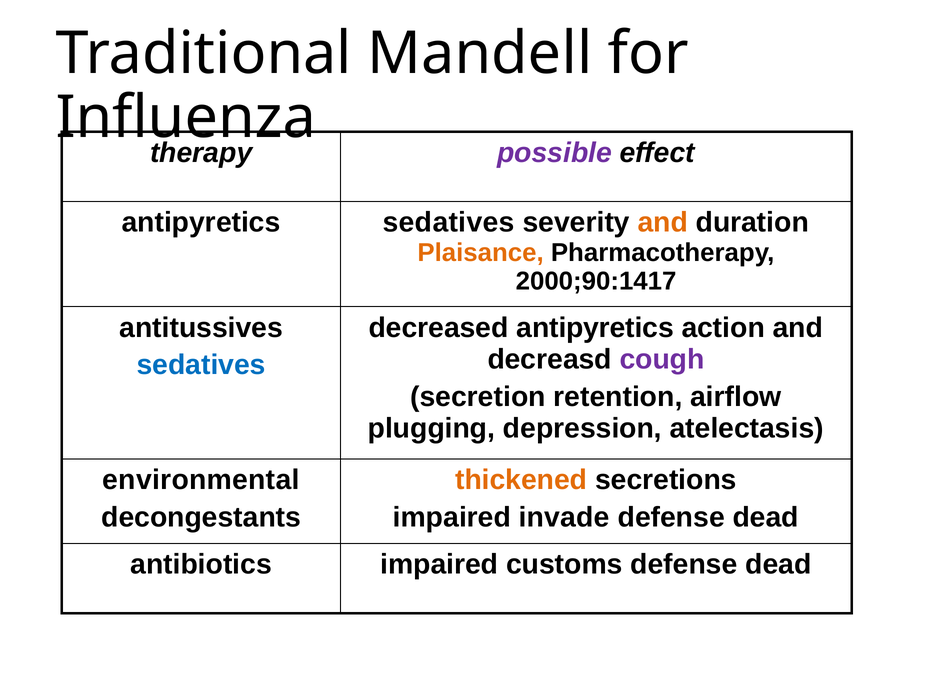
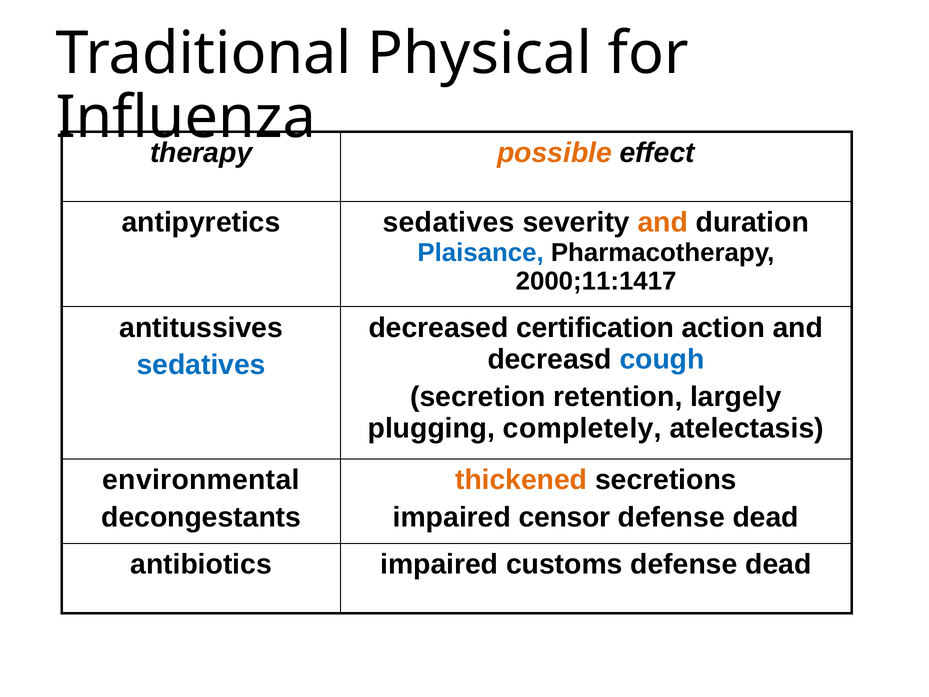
Mandell: Mandell -> Physical (480, 54)
possible colour: purple -> orange (555, 153)
Plaisance colour: orange -> blue (481, 253)
2000;90:1417: 2000;90:1417 -> 2000;11:1417 (596, 281)
decreased antipyretics: antipyretics -> certification (595, 328)
cough colour: purple -> blue (662, 359)
airflow: airflow -> largely (736, 397)
depression: depression -> completely (582, 428)
invade: invade -> censor (564, 517)
